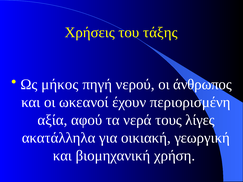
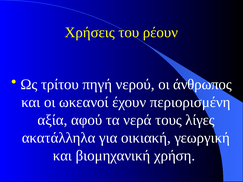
τάξης: τάξης -> ρέουν (160, 32)
μήκος: μήκος -> τρίτου (60, 85)
